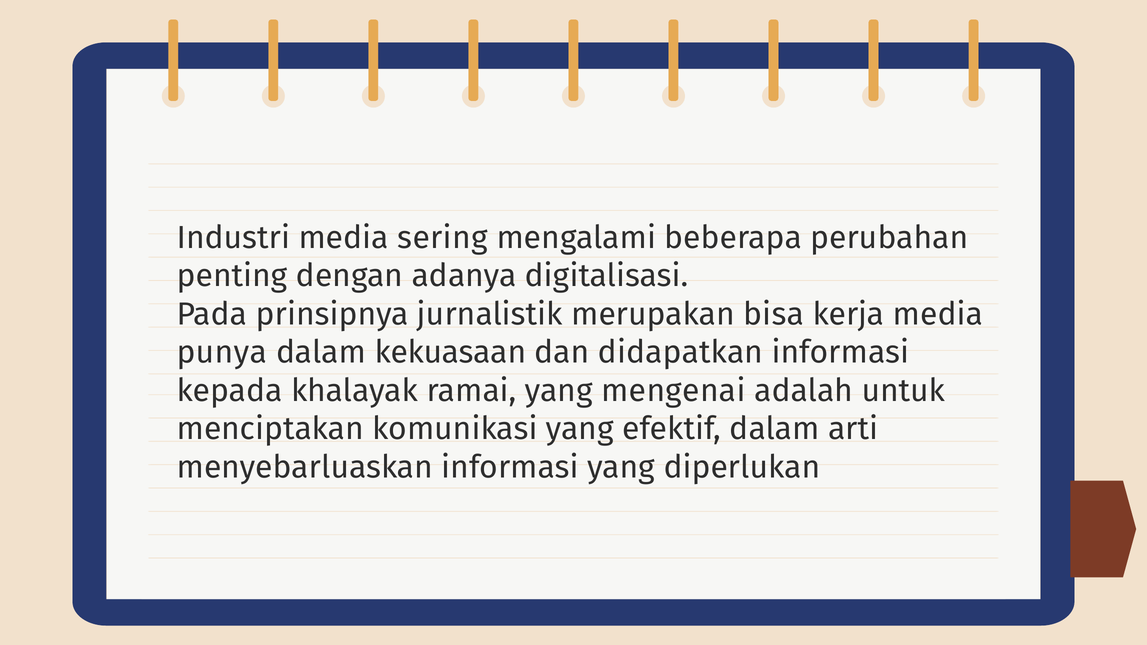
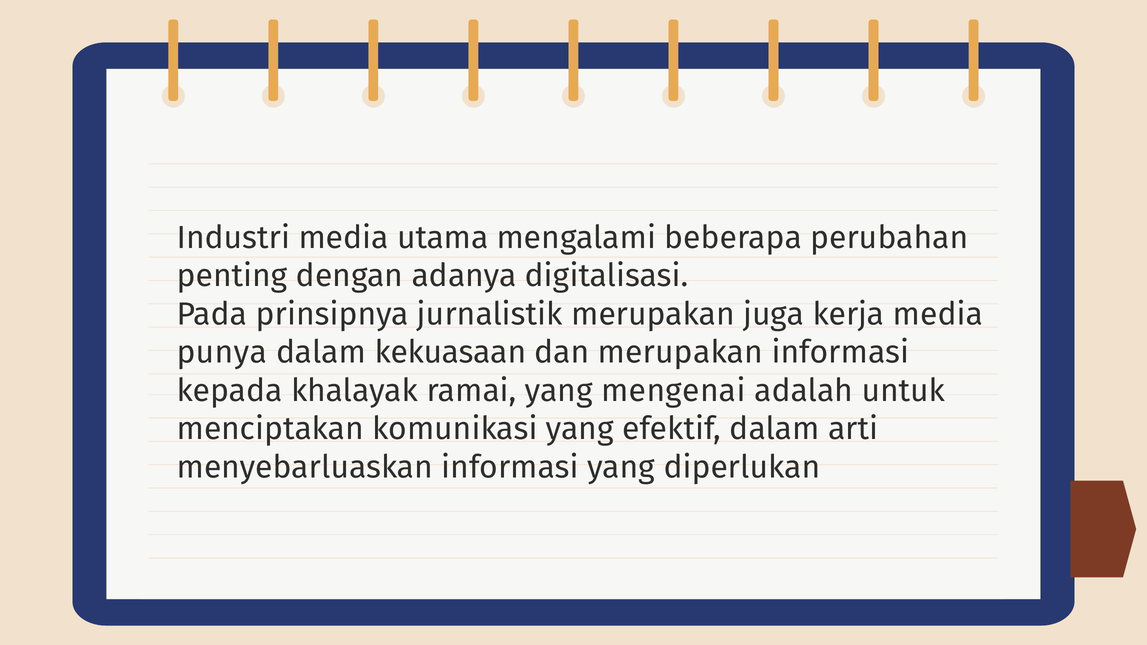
sering: sering -> utama (443, 238)
bisa: bisa -> juga (774, 314)
dan didapatkan: didapatkan -> merupakan (681, 352)
